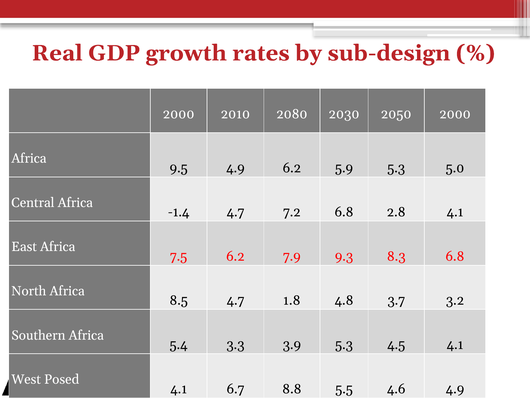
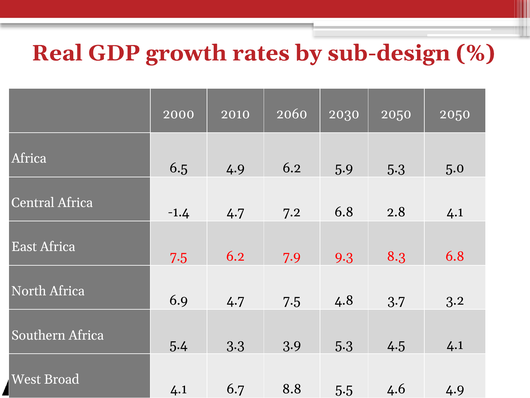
2080: 2080 -> 2060 (292, 114)
2050 2000: 2000 -> 2050 (455, 114)
9.5: 9.5 -> 6.5 (179, 168)
8.5: 8.5 -> 6.9 (179, 300)
4.7 1.8: 1.8 -> 7.5 (292, 300)
Posed: Posed -> Broad (62, 379)
